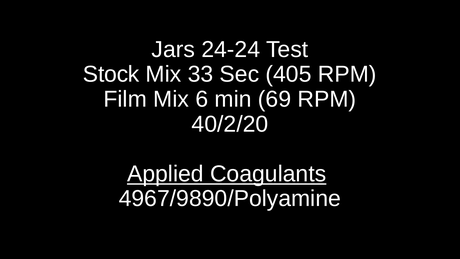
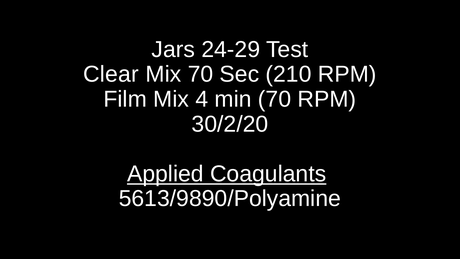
24-24: 24-24 -> 24-29 (231, 49)
Stock: Stock -> Clear (111, 74)
Mix 33: 33 -> 70 (200, 74)
405: 405 -> 210 (289, 74)
6: 6 -> 4 (202, 99)
min 69: 69 -> 70 (275, 99)
40/2/20: 40/2/20 -> 30/2/20 (230, 124)
4967/9890/Polyamine: 4967/9890/Polyamine -> 5613/9890/Polyamine (230, 199)
